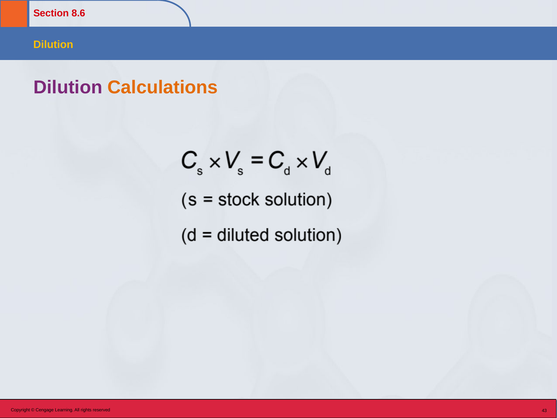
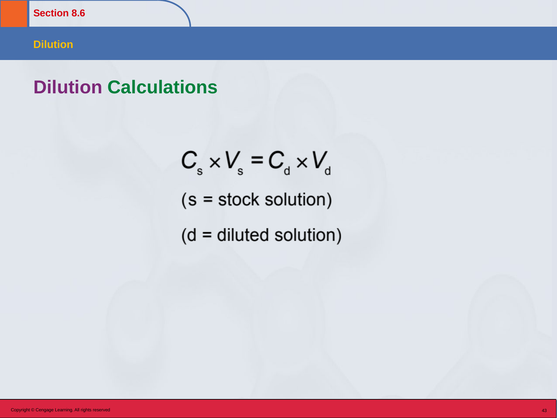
Calculations colour: orange -> green (163, 87)
